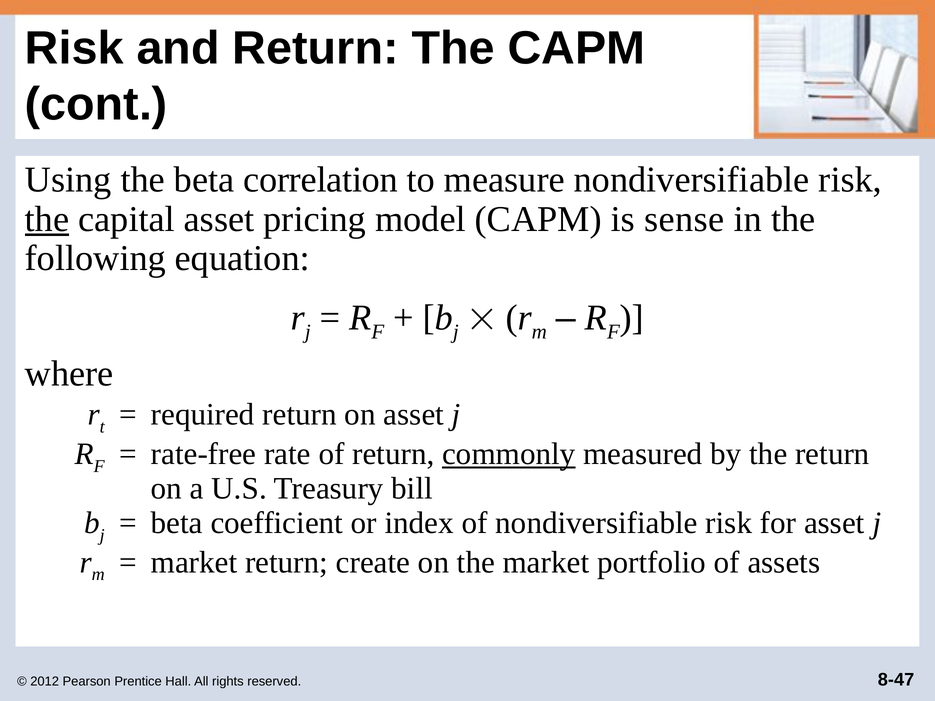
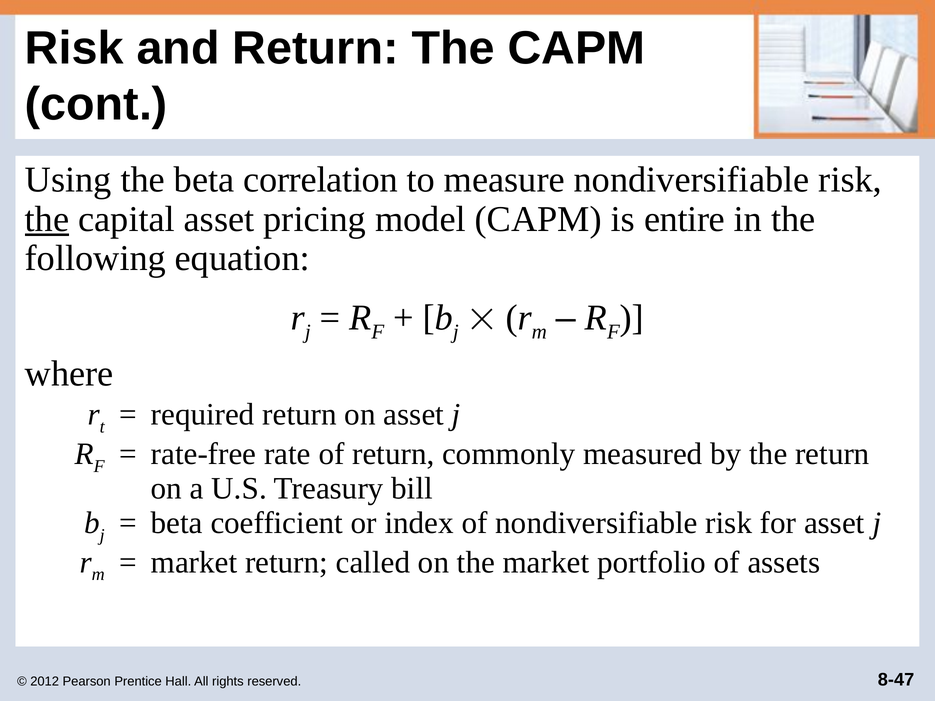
sense: sense -> entire (685, 219)
commonly underline: present -> none (509, 454)
create: create -> called (373, 563)
